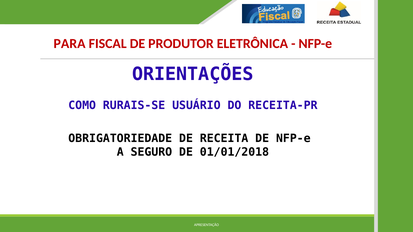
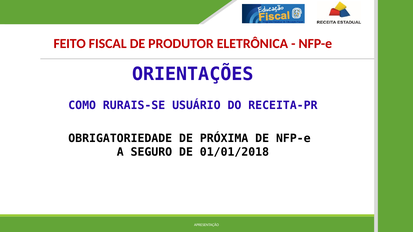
PARA: PARA -> FEITO (70, 44)
RECEITA: RECEITA -> PRÓXIMA (224, 139)
